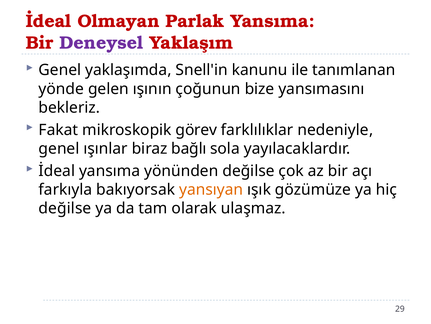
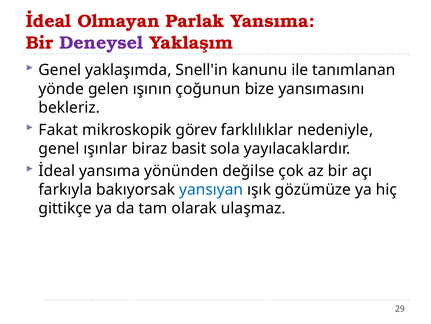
bağlı: bağlı -> basit (189, 148)
yansıyan colour: orange -> blue (211, 189)
değilse: değilse -> gittikçe (65, 208)
